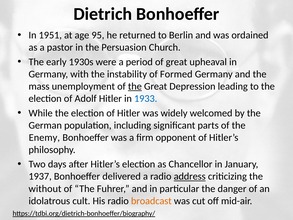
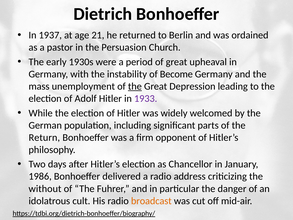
1951: 1951 -> 1937 (50, 35)
95: 95 -> 21 (98, 35)
Formed: Formed -> Become (176, 74)
1933 colour: blue -> purple (146, 98)
Enemy: Enemy -> Return (44, 137)
1937: 1937 -> 1986 (40, 176)
address underline: present -> none (190, 176)
